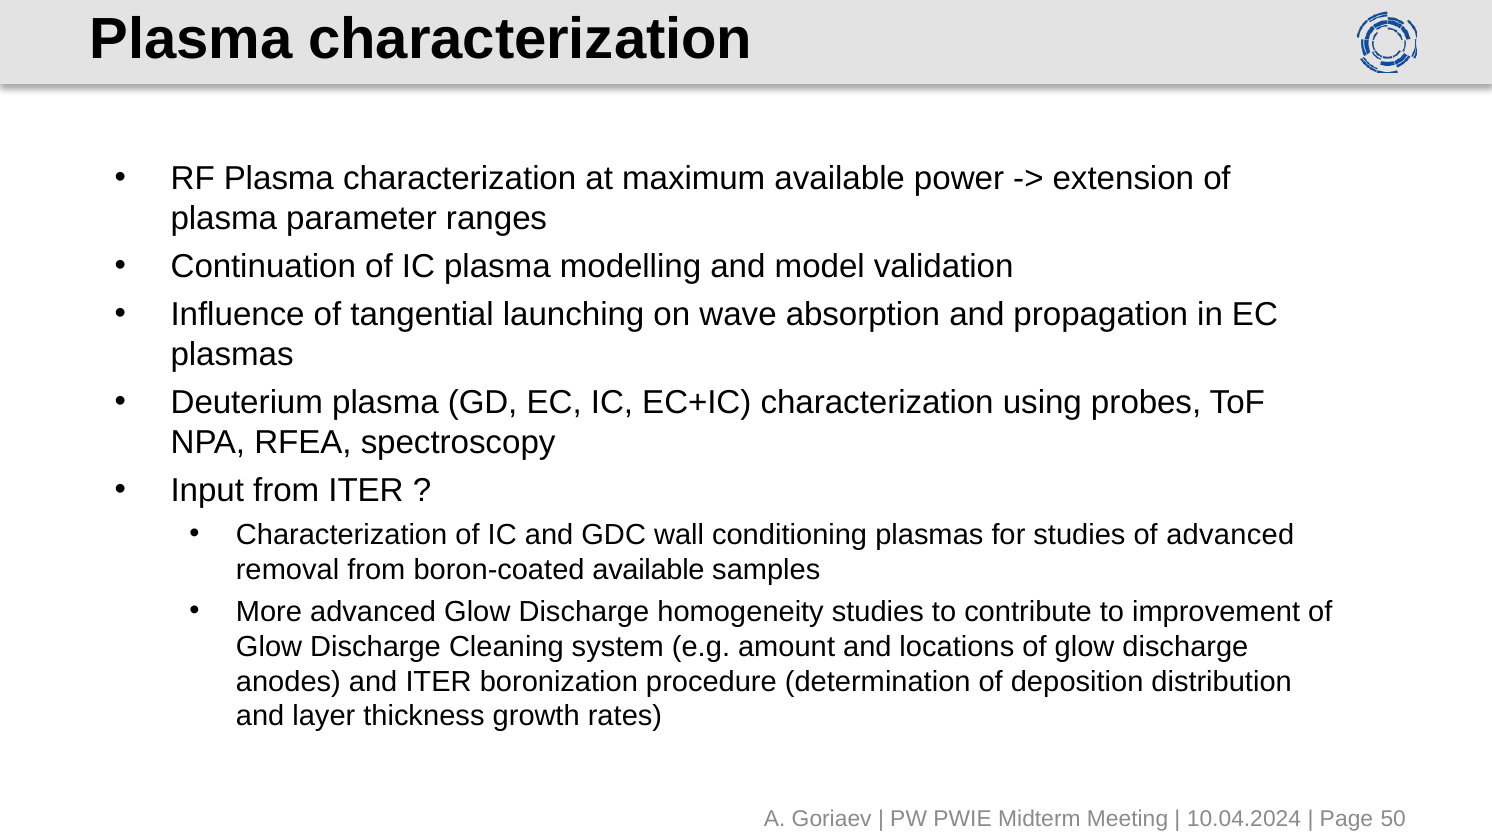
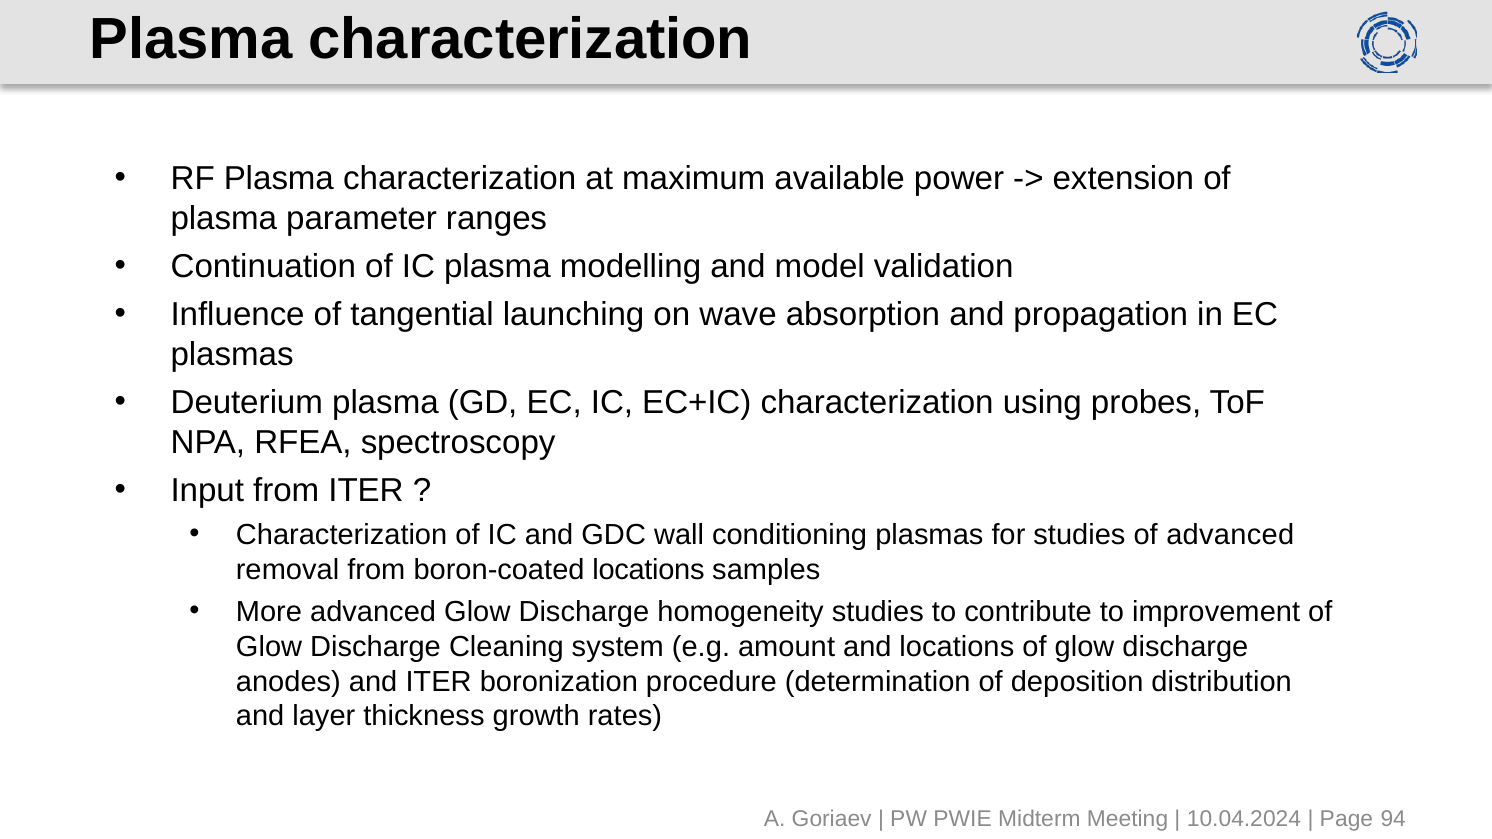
boron-coated available: available -> locations (649, 570)
50: 50 -> 94 (1393, 819)
